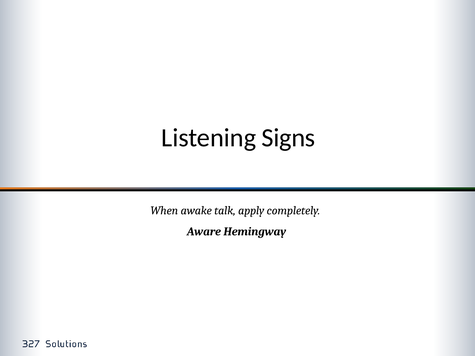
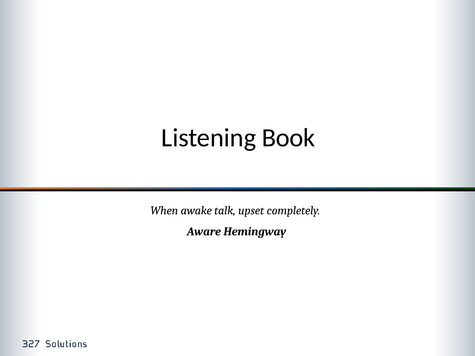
Signs: Signs -> Book (288, 138)
apply: apply -> upset (251, 211)
